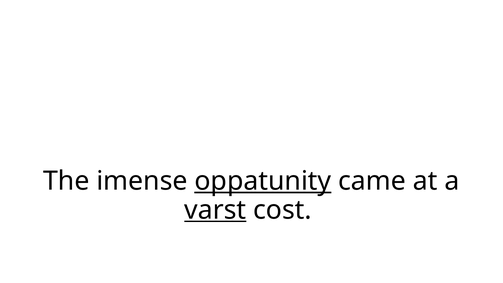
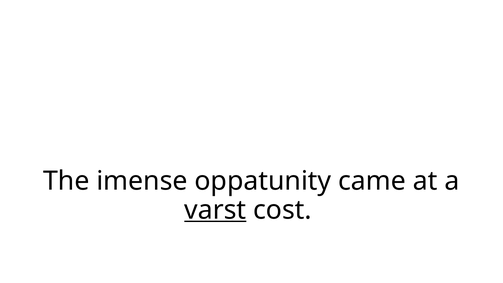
oppatunity underline: present -> none (263, 181)
